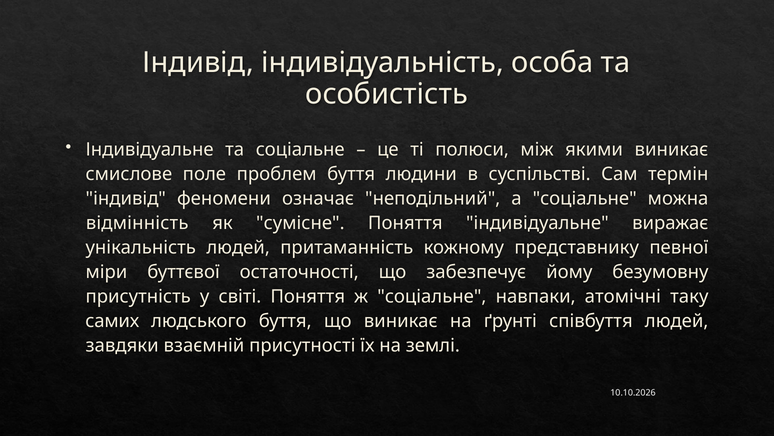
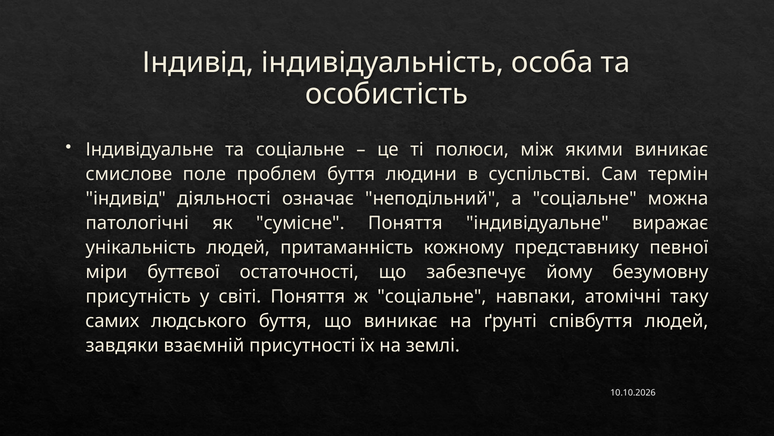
феномени: феномени -> діяльності (224, 198)
відмінність: відмінність -> патологічні (137, 223)
